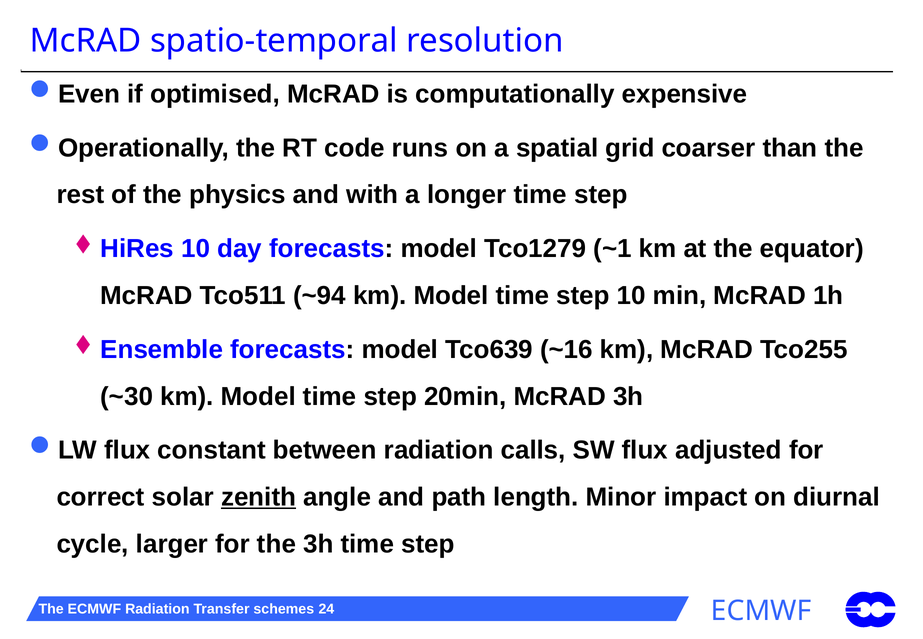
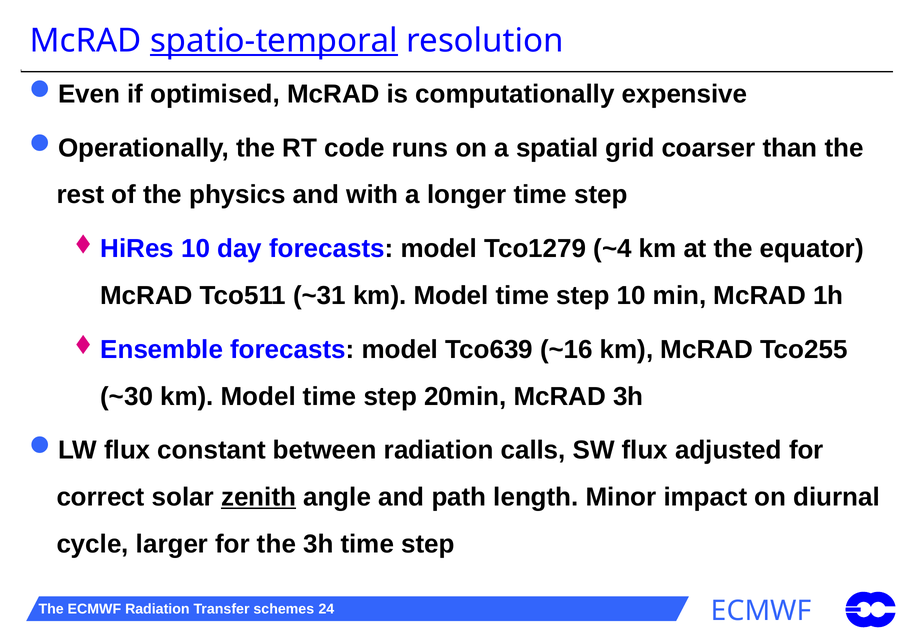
spatio-temporal underline: none -> present (274, 41)
~1: ~1 -> ~4 (613, 249)
~94: ~94 -> ~31 (320, 296)
